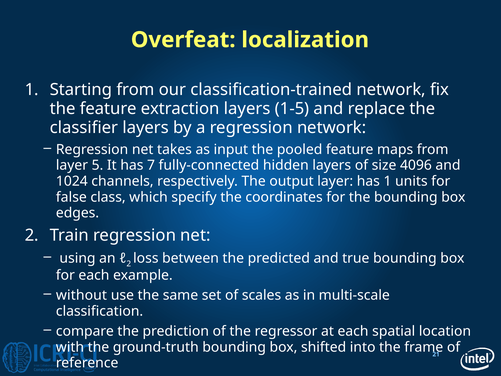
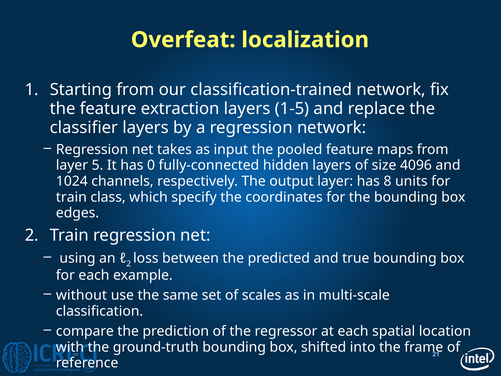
7: 7 -> 0 (151, 165)
has 1: 1 -> 8 (387, 181)
false: false -> train (71, 197)
